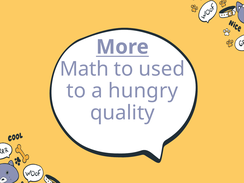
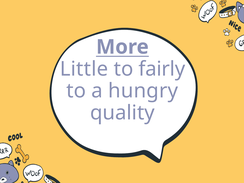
Math: Math -> Little (84, 69)
used: used -> fairly (162, 69)
